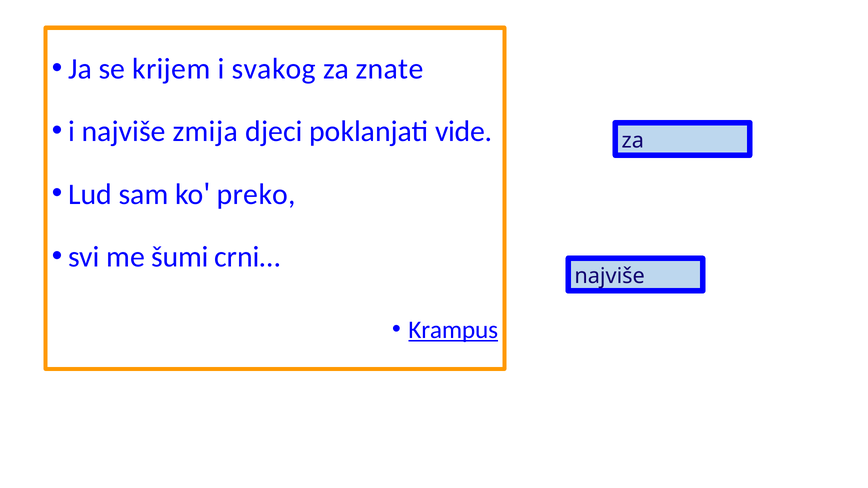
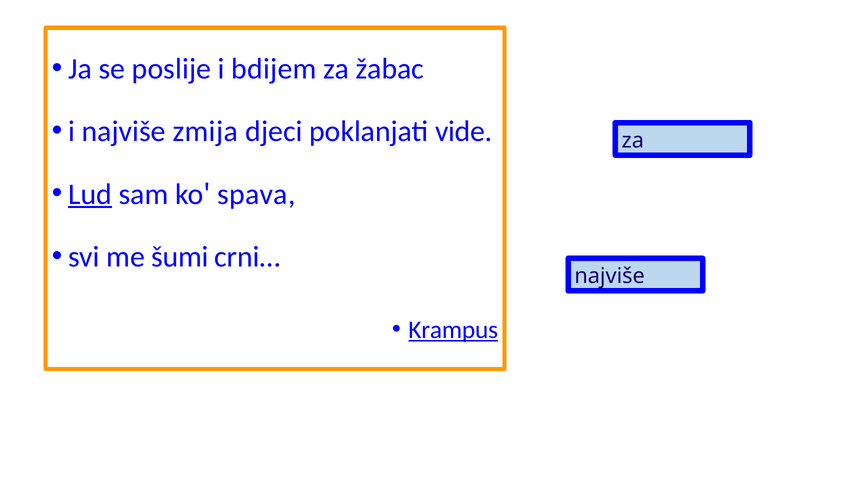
krijem: krijem -> poslije (171, 69)
svakog: svakog -> bdijem (274, 69)
znate: znate -> žabac (390, 69)
Lud underline: none -> present (90, 194)
preko: preko -> spava (256, 194)
